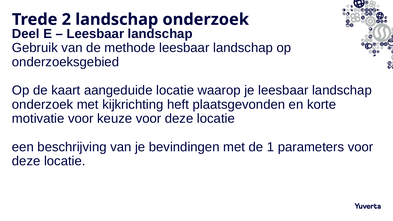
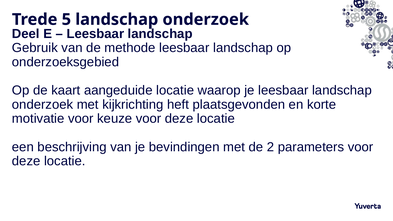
2: 2 -> 5 (66, 19)
1: 1 -> 2 (271, 147)
